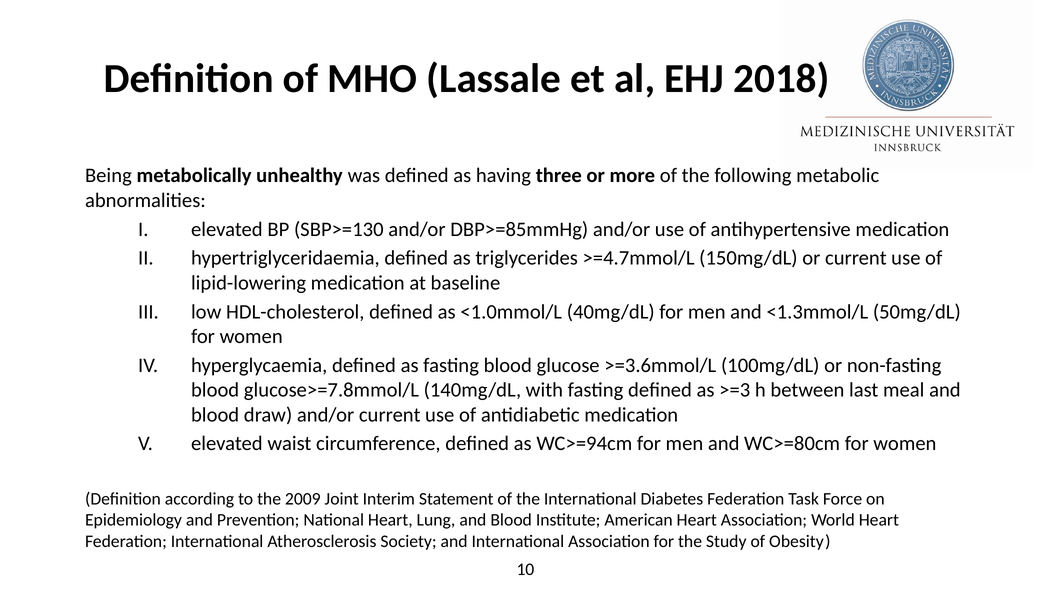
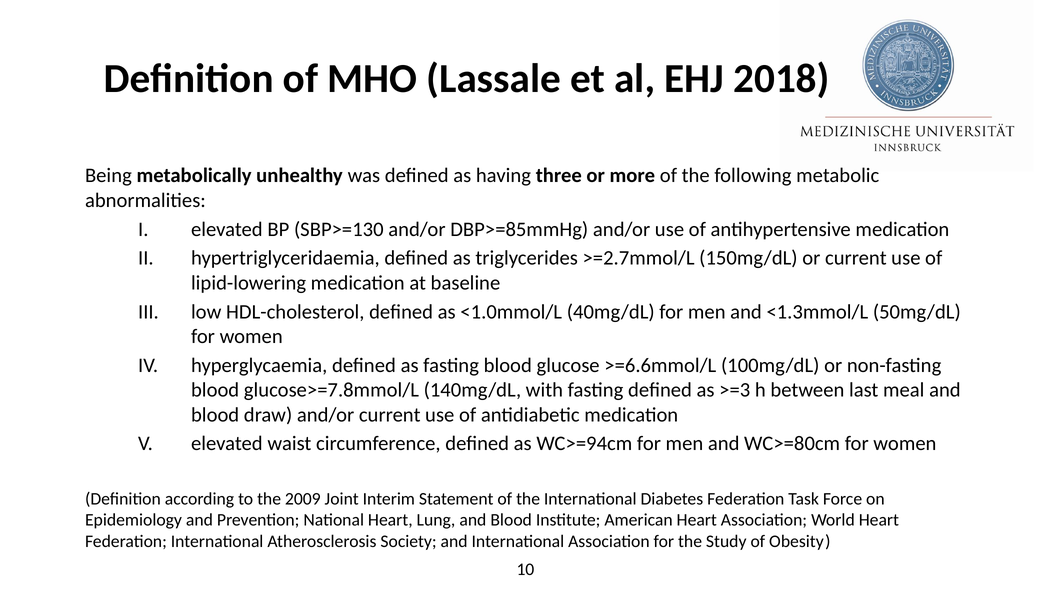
>=4.7mmol/L: >=4.7mmol/L -> >=2.7mmol/L (639, 258)
>=3.6mmol/L: >=3.6mmol/L -> >=6.6mmol/L (660, 365)
